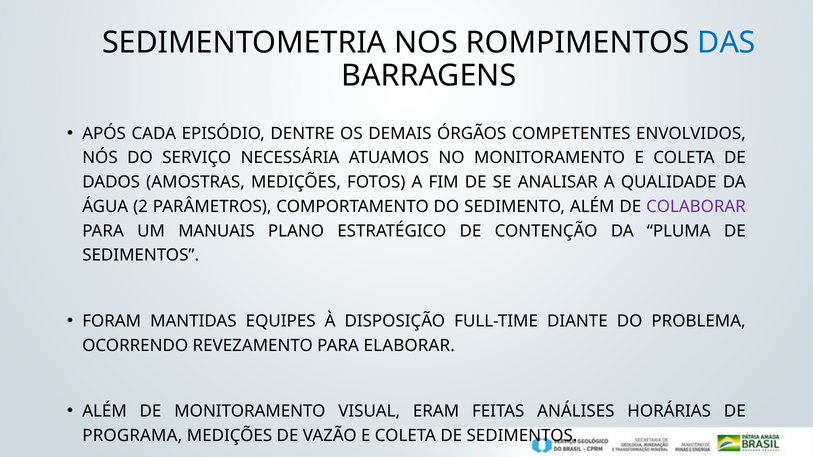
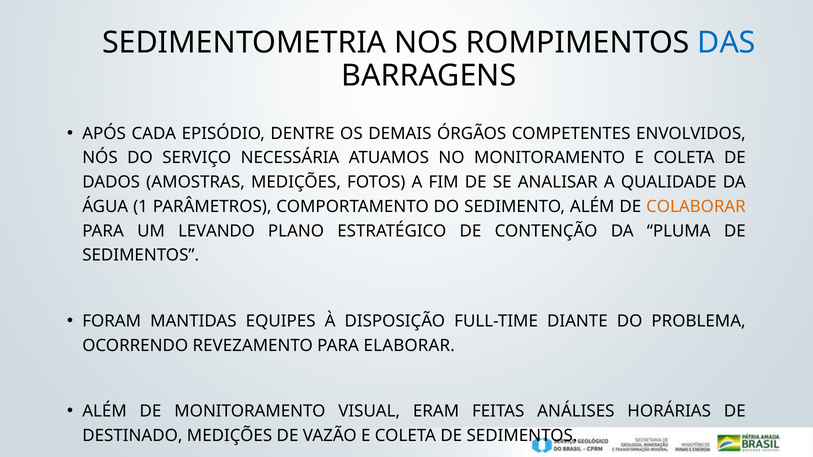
2: 2 -> 1 (141, 207)
COLABORAR colour: purple -> orange (696, 207)
MANUAIS: MANUAIS -> LEVANDO (217, 231)
PROGRAMA: PROGRAMA -> DESTINADO (132, 436)
